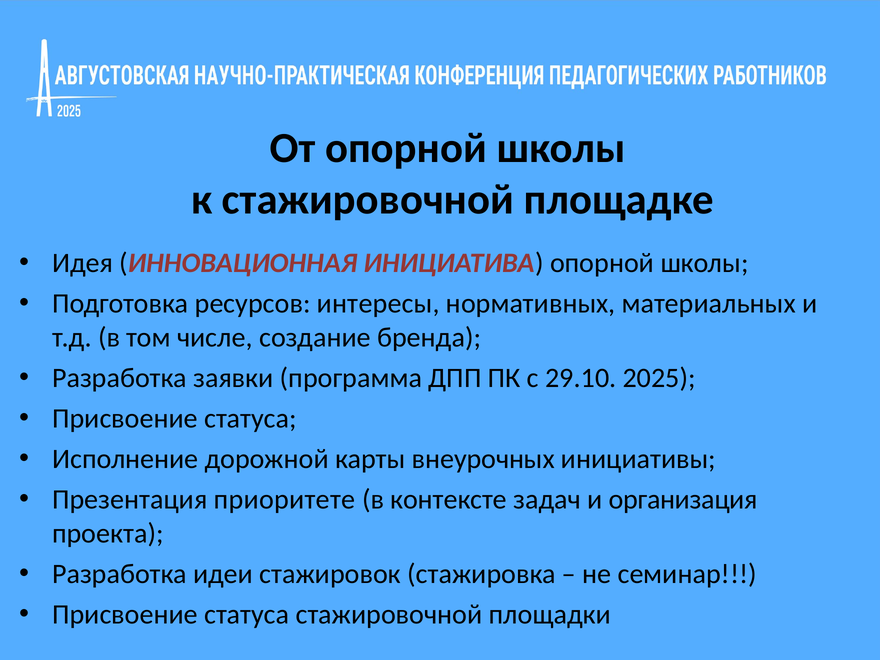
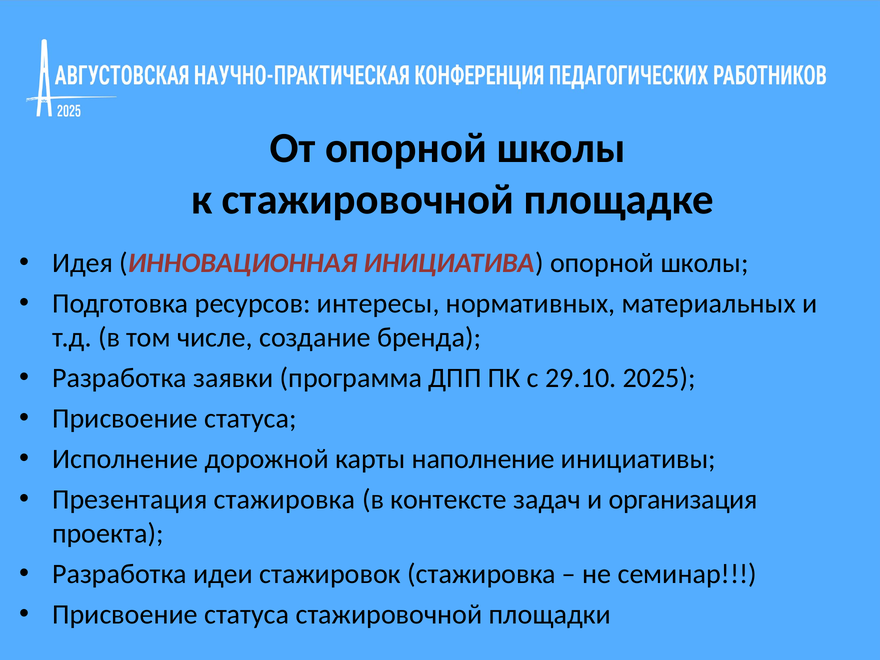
внеурочных: внеурочных -> наполнение (483, 459)
Презентация приоритете: приоритете -> стажировка (285, 500)
